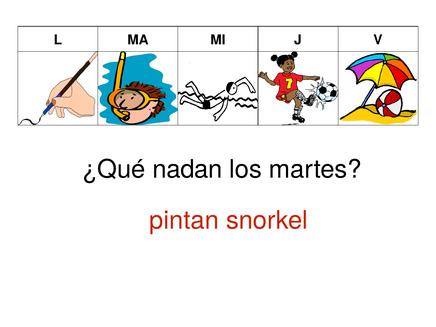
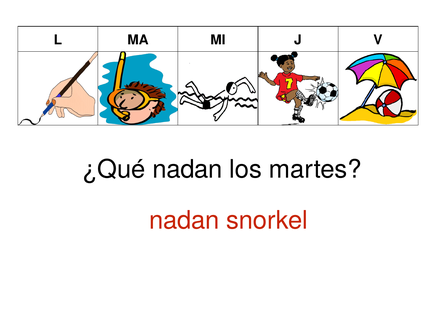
pintan: pintan -> nadan (184, 220)
